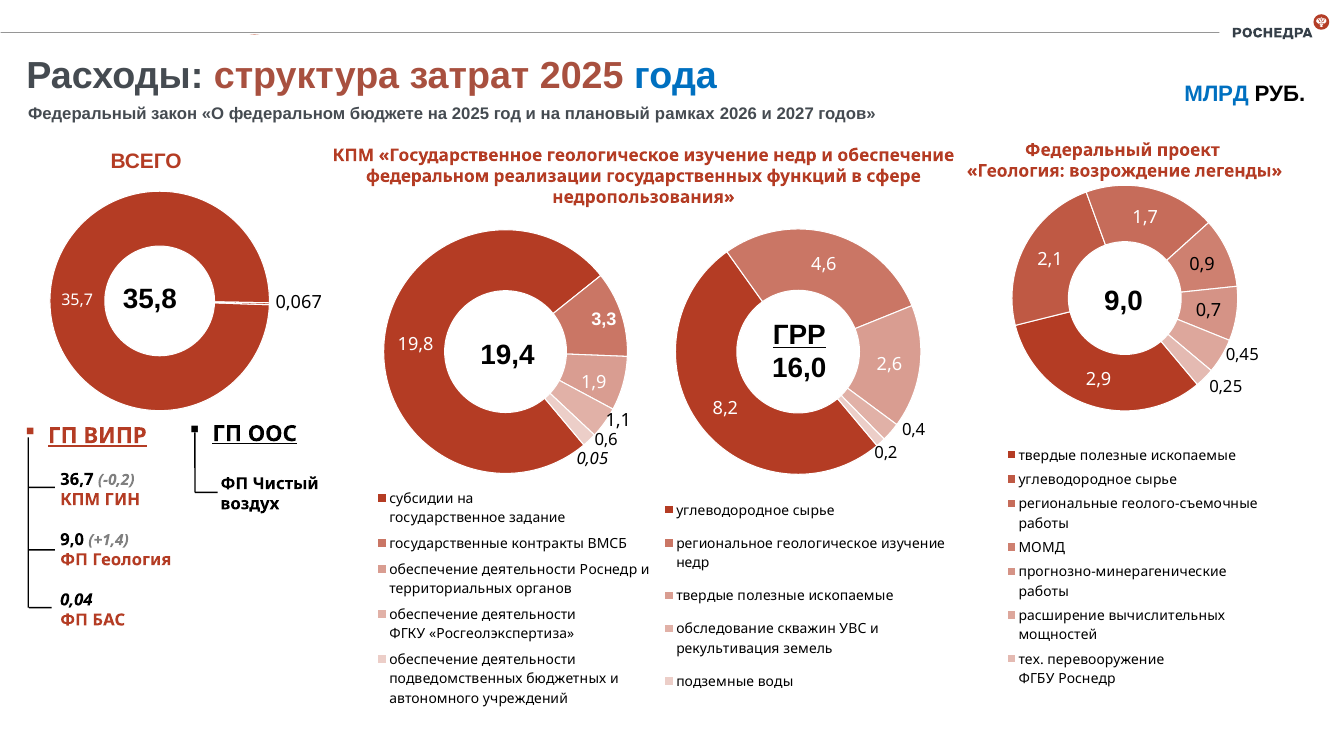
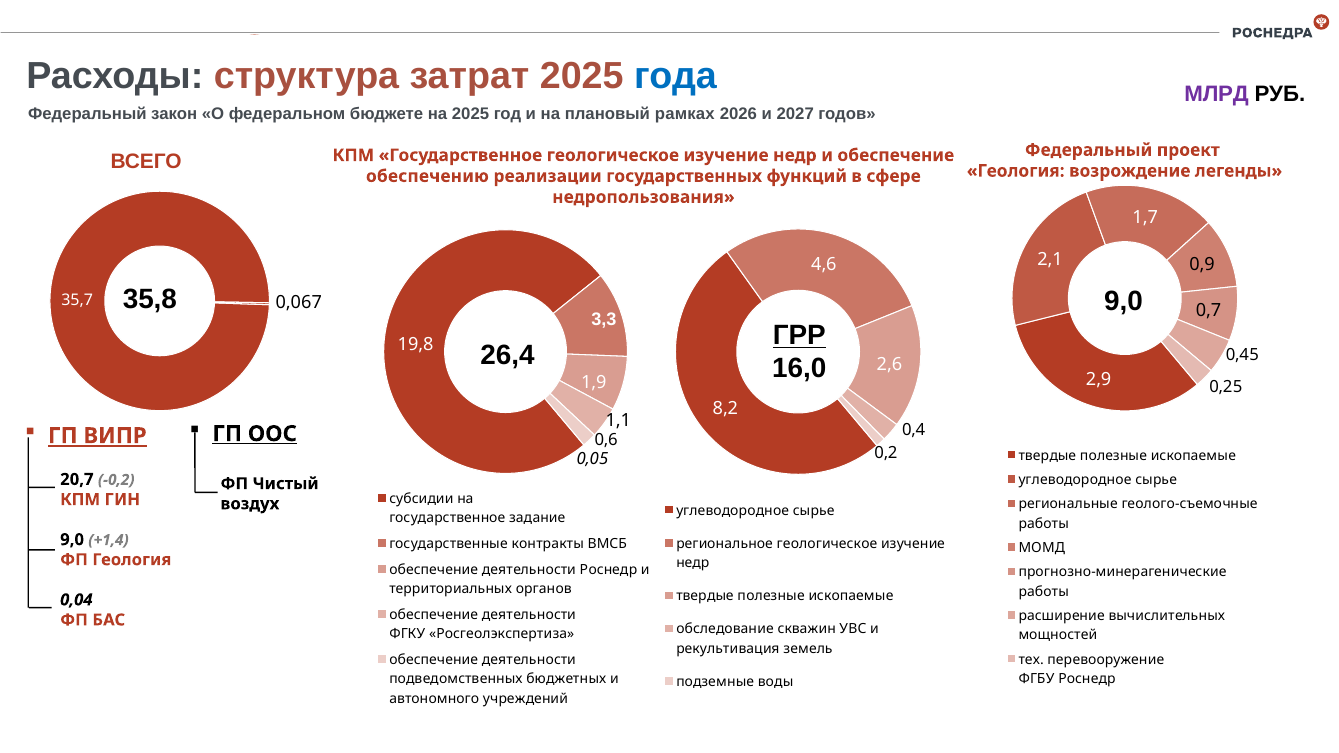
МЛРД colour: blue -> purple (1217, 94)
федеральном: федеральном -> обеспечению (427, 176)
19,4: 19,4 -> 26,4 (507, 355)
36,7: 36,7 -> 20,7 (77, 480)
